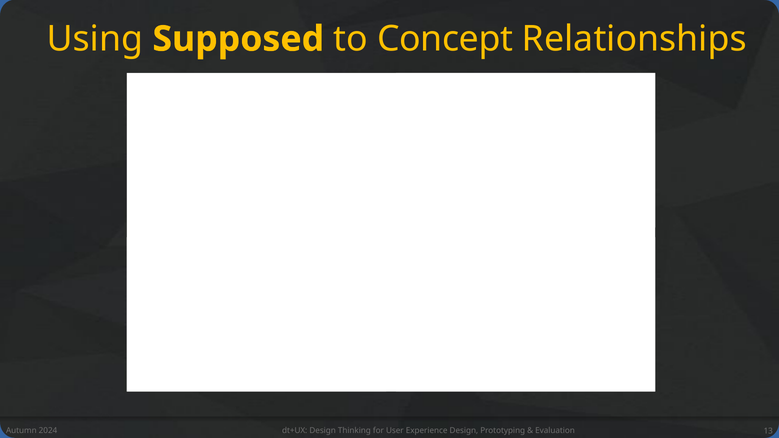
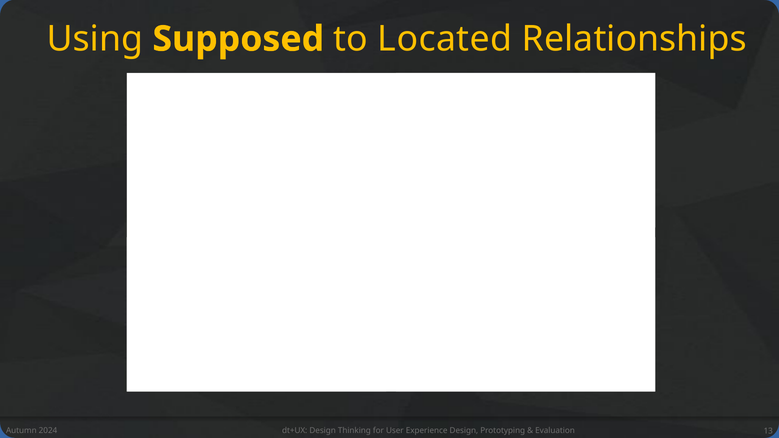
Concept: Concept -> Located (445, 39)
